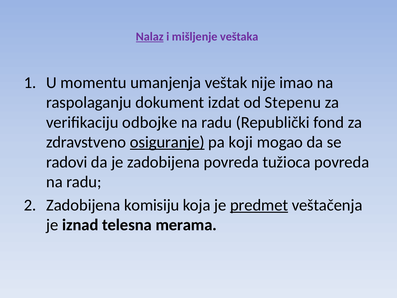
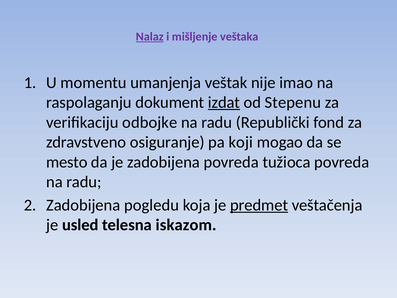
izdat underline: none -> present (224, 102)
osiguranje underline: present -> none (167, 142)
radovi: radovi -> mesto (67, 162)
komisiju: komisiju -> pogledu (152, 205)
iznad: iznad -> usled (80, 225)
merama: merama -> iskazom (186, 225)
